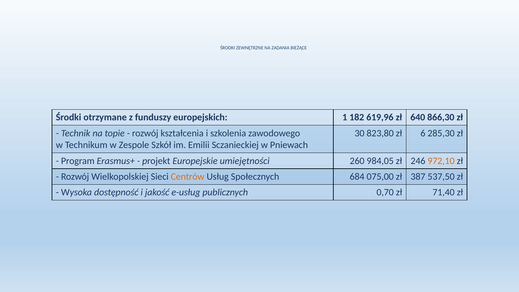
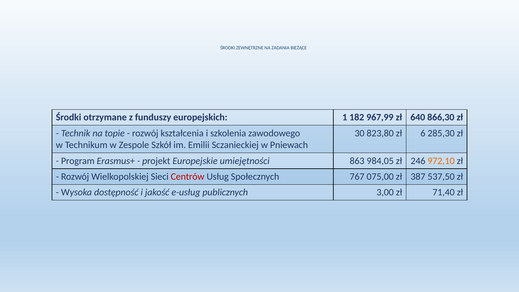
619,96: 619,96 -> 967,99 (380, 117)
260: 260 -> 863 (357, 161)
Centrów colour: orange -> red (188, 177)
684: 684 -> 767 (357, 177)
0,70: 0,70 -> 3,00 (385, 192)
